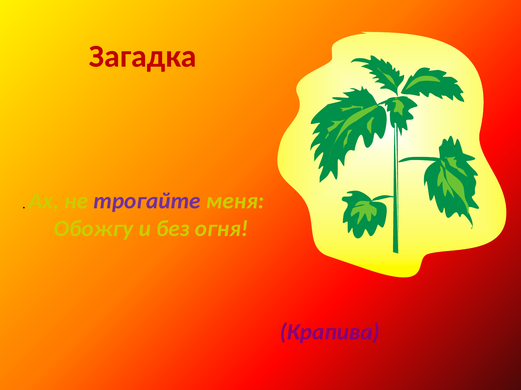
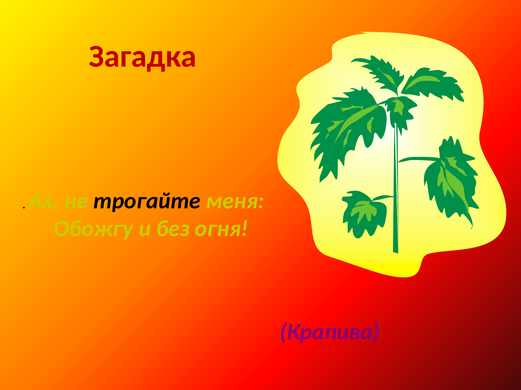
трогайте colour: purple -> black (147, 201)
